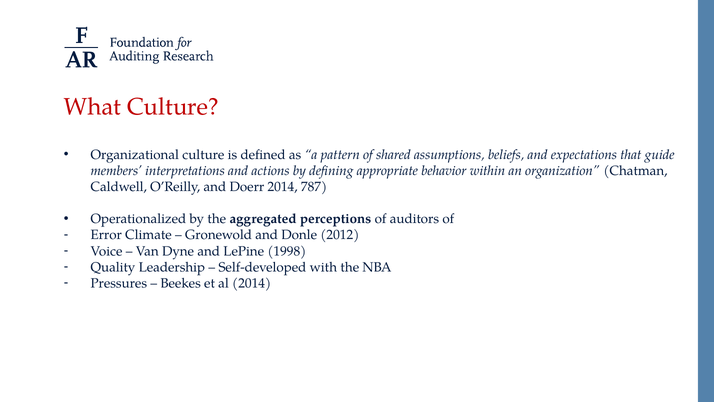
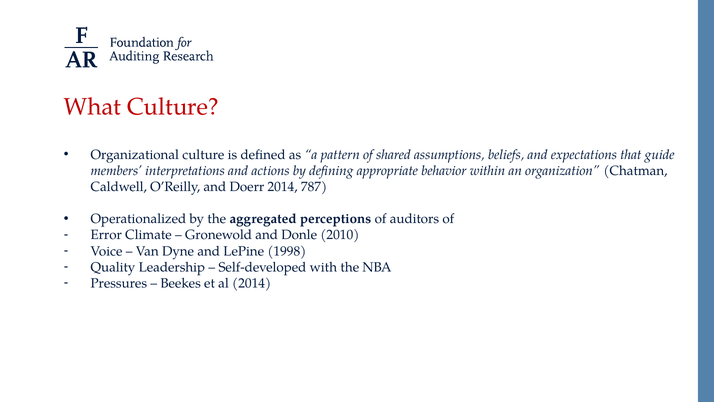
2012: 2012 -> 2010 (340, 235)
